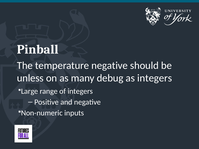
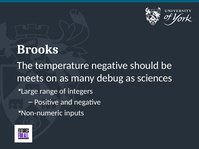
Pinball: Pinball -> Brooks (38, 50)
unless: unless -> meets (30, 78)
as integers: integers -> sciences (155, 78)
